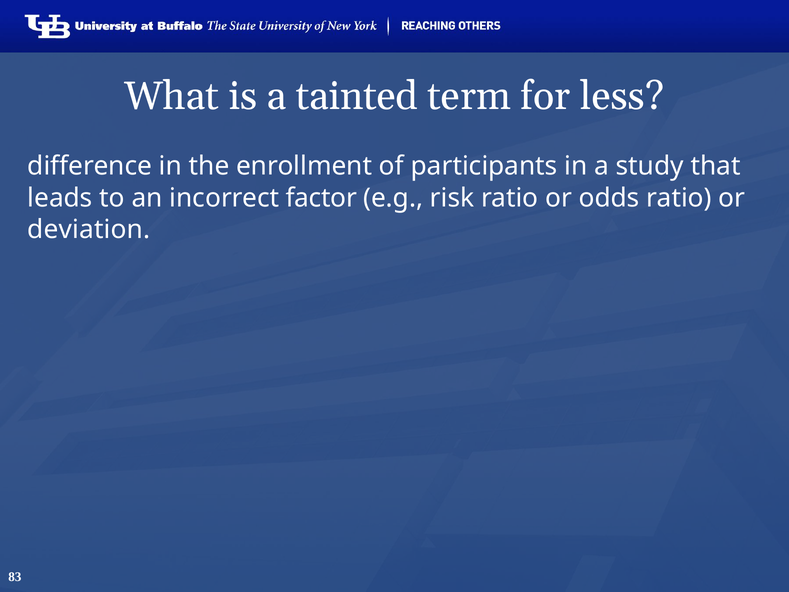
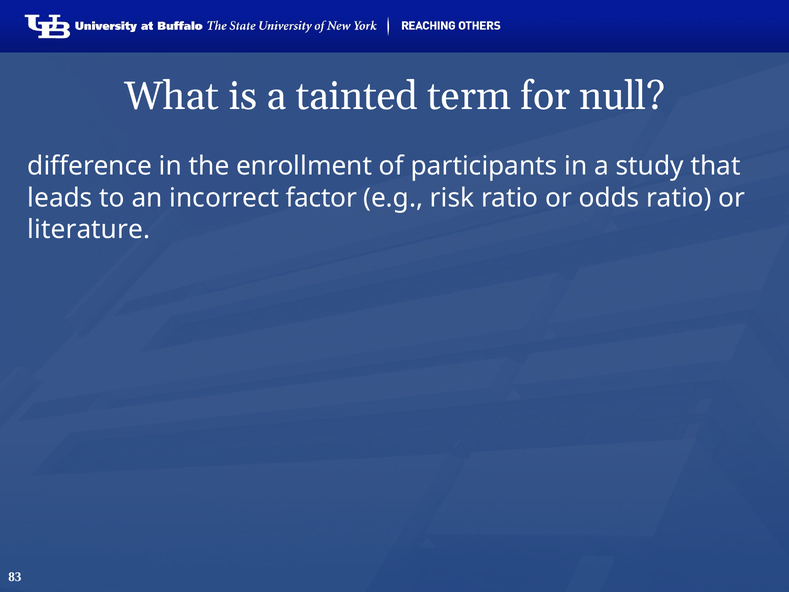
less: less -> null (622, 96)
deviation: deviation -> literature (89, 229)
